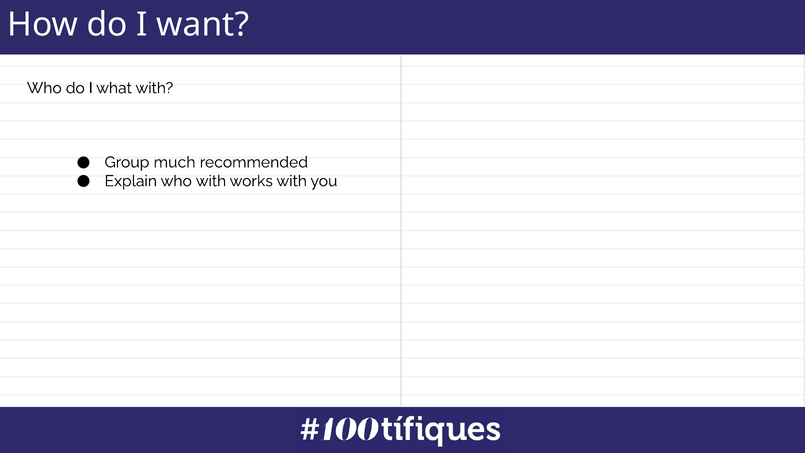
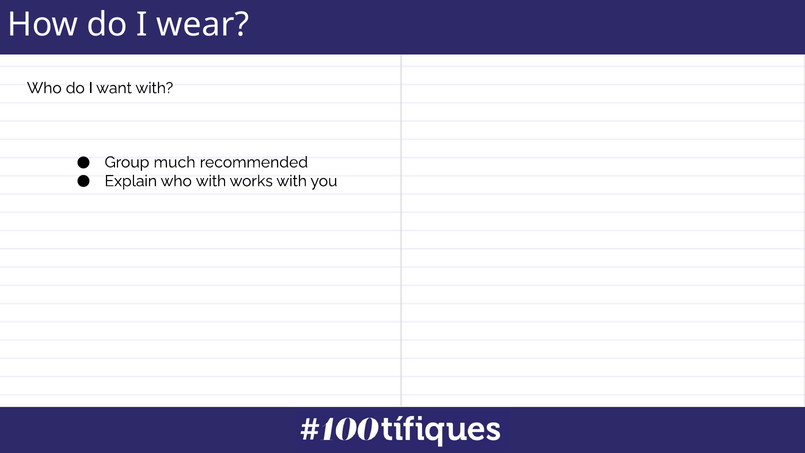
want: want -> wear (203, 25)
what: what -> want (114, 88)
